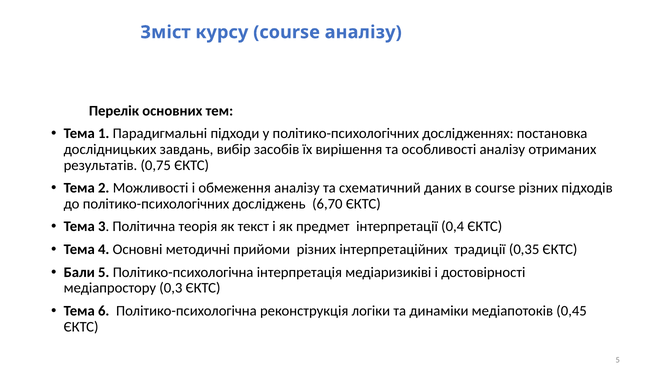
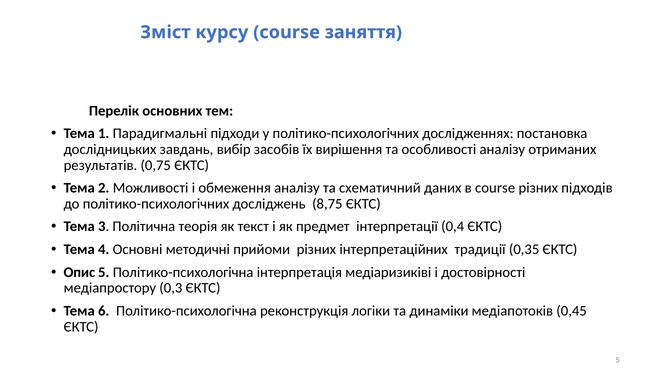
course аналізу: аналізу -> заняття (363, 32)
6,70: 6,70 -> 8,75 (327, 204)
Бали: Бали -> Опис (79, 273)
